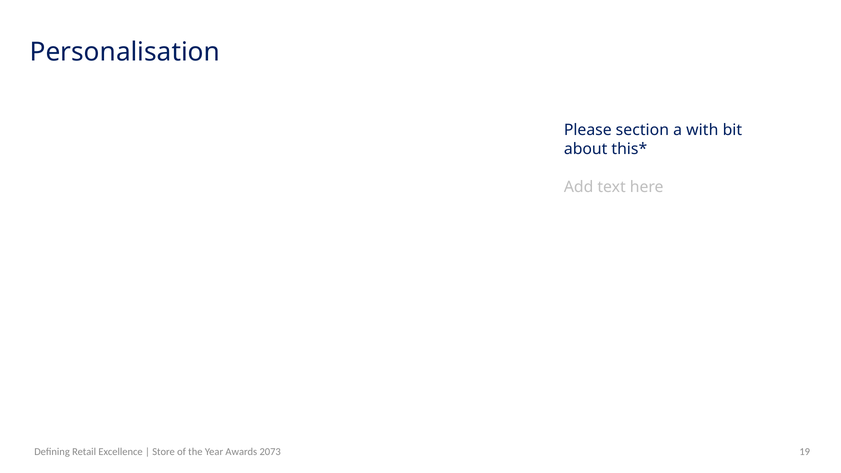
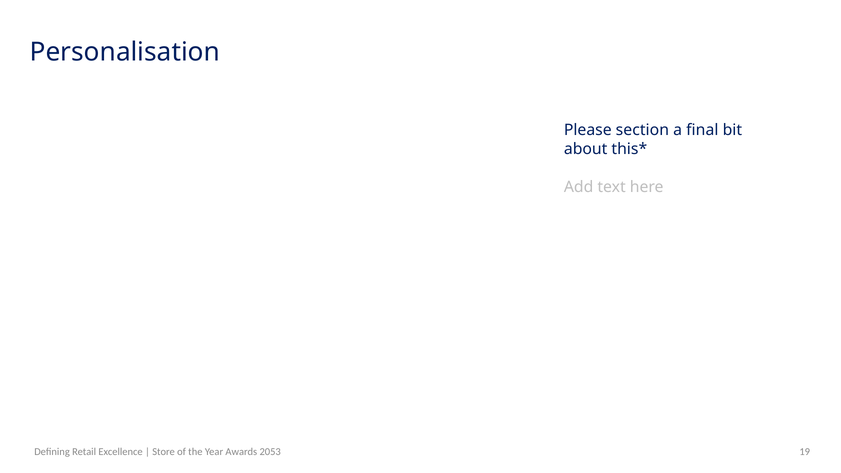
with: with -> final (702, 130)
2073: 2073 -> 2053 (270, 452)
